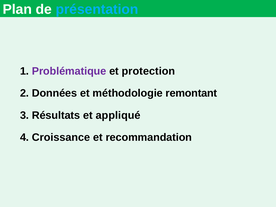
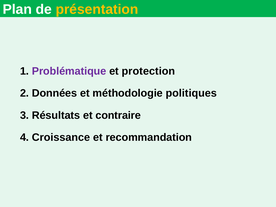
présentation colour: light blue -> yellow (97, 9)
remontant: remontant -> politiques (191, 93)
appliqué: appliqué -> contraire (118, 115)
